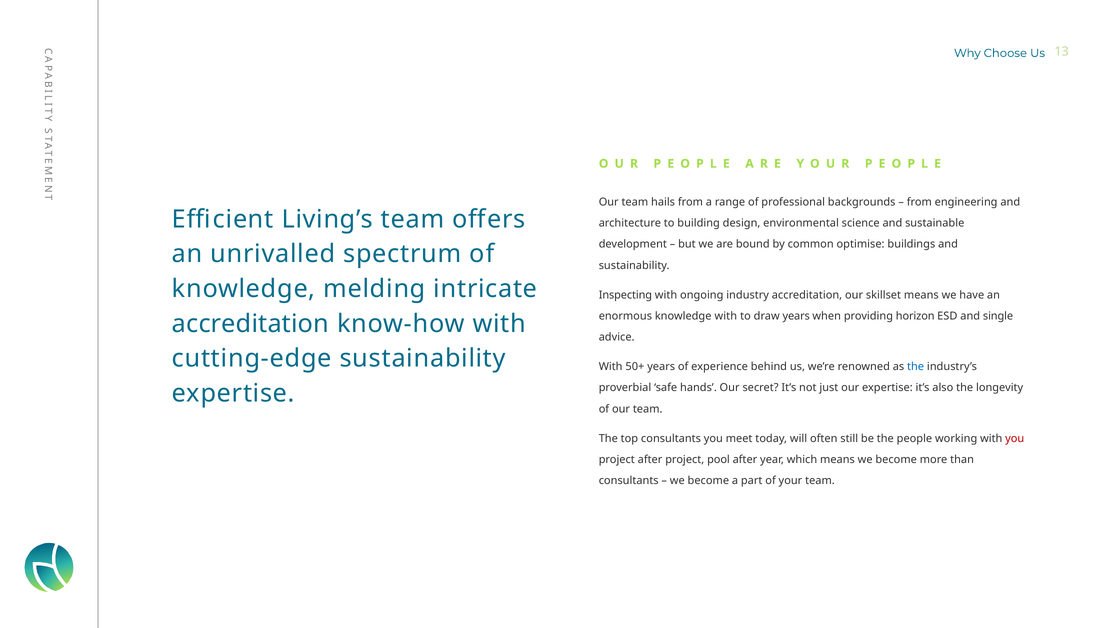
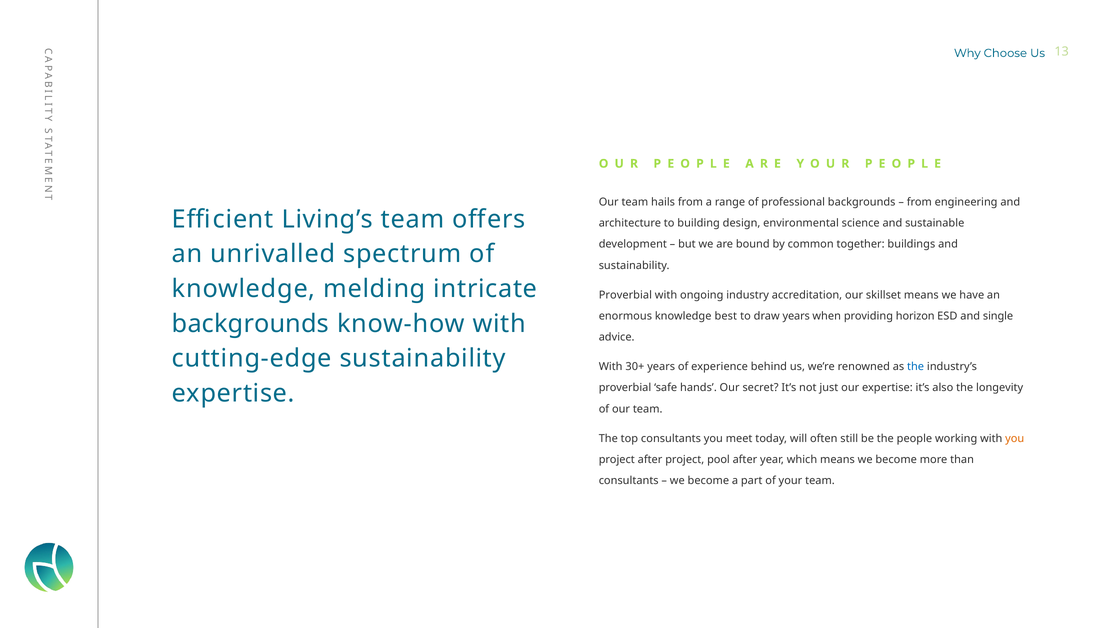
optimise: optimise -> together (861, 244)
Inspecting: Inspecting -> Proverbial (625, 295)
knowledge with: with -> best (726, 316)
accreditation: accreditation -> backgrounds (250, 324)
50+: 50+ -> 30+ (635, 367)
you colour: red -> orange (1015, 438)
